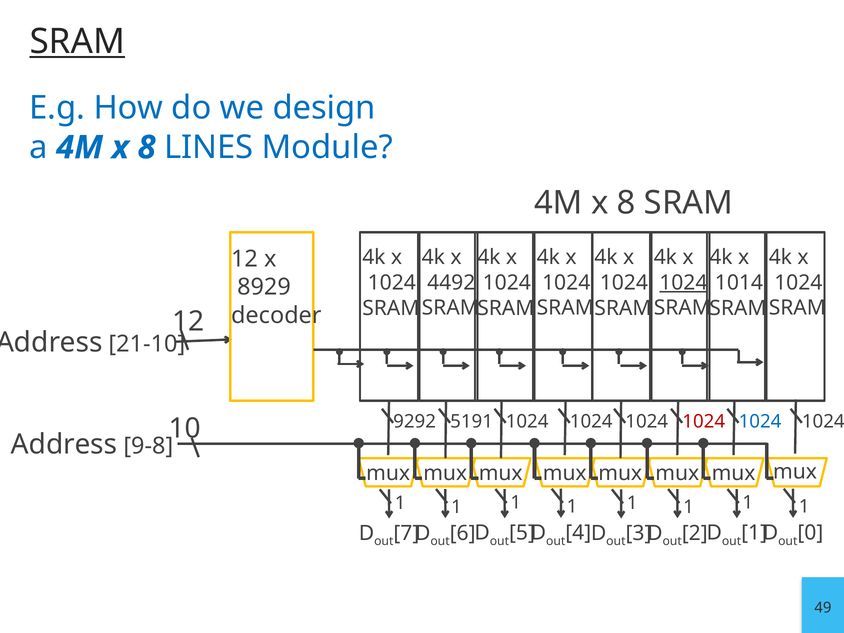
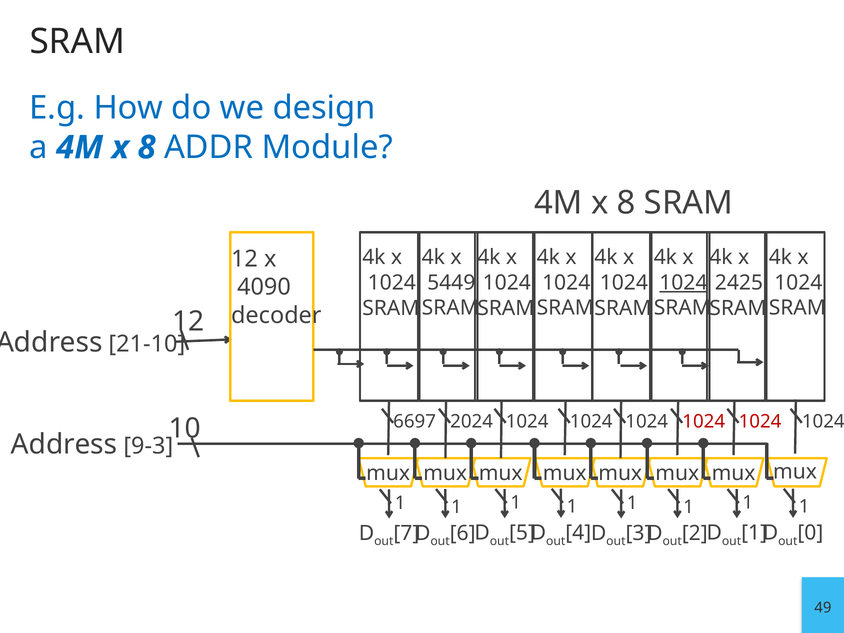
SRAM underline: present -> none (77, 42)
LINES: LINES -> ADDR (209, 148)
4492: 4492 -> 5449 (451, 283)
1014: 1014 -> 2425 (739, 283)
8929: 8929 -> 4090 (264, 287)
9292: 9292 -> 6697 (415, 421)
5191: 5191 -> 2024 (472, 421)
1024 colour: blue -> red (760, 421)
9-8: 9-8 -> 9-3 (148, 446)
